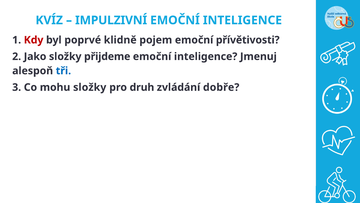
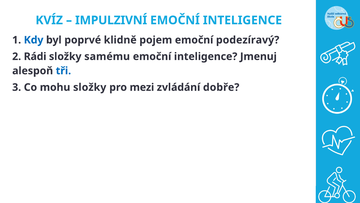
Kdy colour: red -> blue (34, 40)
přívětivosti: přívětivosti -> podezíravý (248, 40)
Jako: Jako -> Rádi (35, 56)
přijdeme: přijdeme -> samému (107, 56)
druh: druh -> mezi (142, 87)
